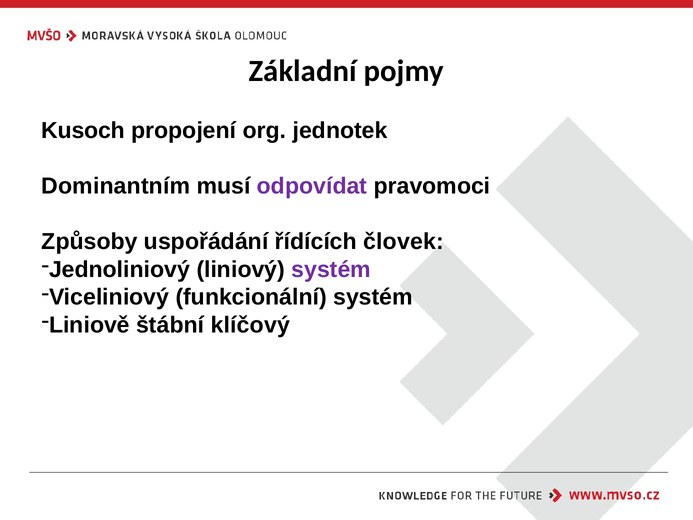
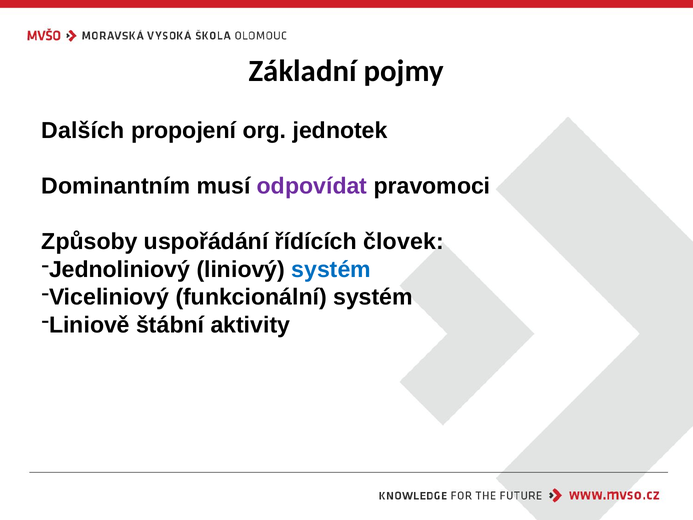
Kusoch: Kusoch -> Dalších (83, 131)
systém colour: purple -> blue (331, 269)
klíčový: klíčový -> aktivity (250, 325)
